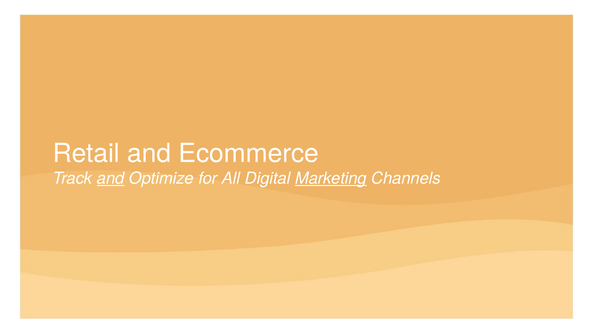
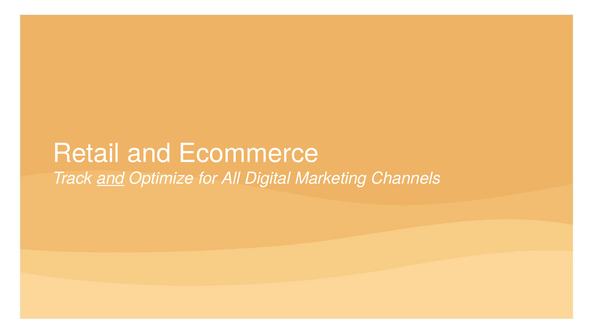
Marketing underline: present -> none (331, 178)
